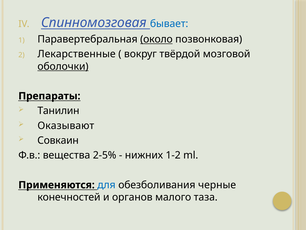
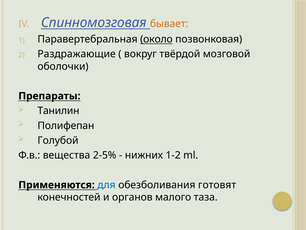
бывает colour: blue -> orange (169, 24)
Лекарственные: Лекарственные -> Раздражающие (77, 54)
оболочки underline: present -> none (63, 66)
Оказывают: Оказывают -> Полифепан (66, 125)
Совкаин: Совкаин -> Голубой (58, 140)
черные: черные -> готовят (217, 185)
